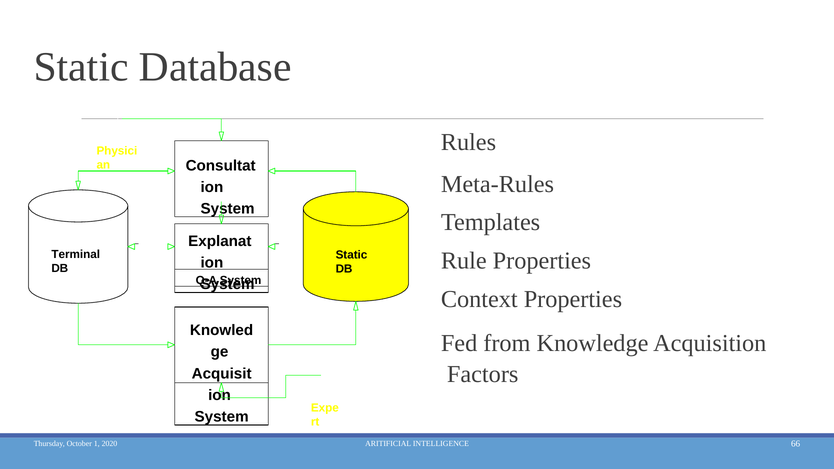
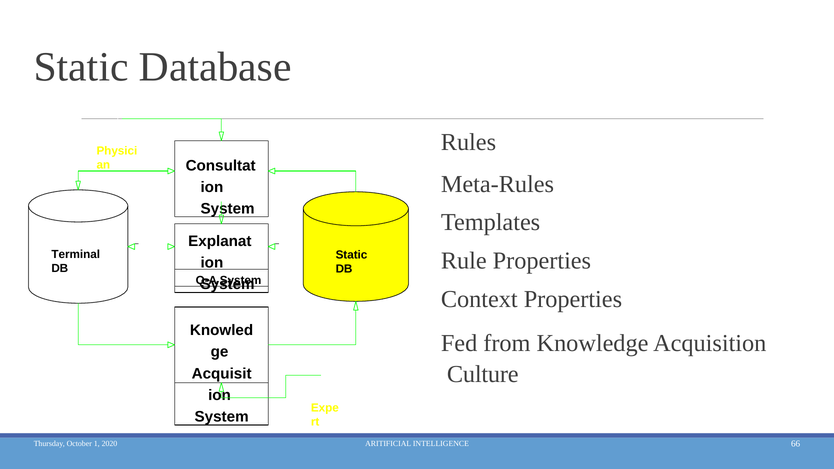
Factors: Factors -> Culture (483, 374)
